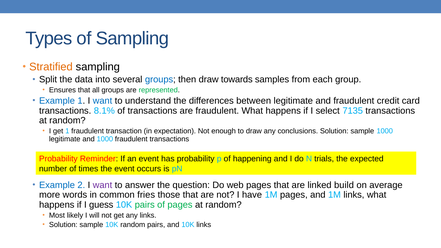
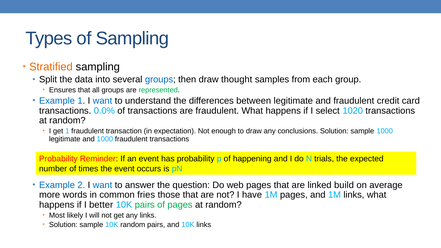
towards: towards -> thought (237, 80)
8.1%: 8.1% -> 0.0% (104, 111)
7135: 7135 -> 1020 (353, 111)
want colour: purple -> blue (103, 185)
guess: guess -> better (101, 205)
